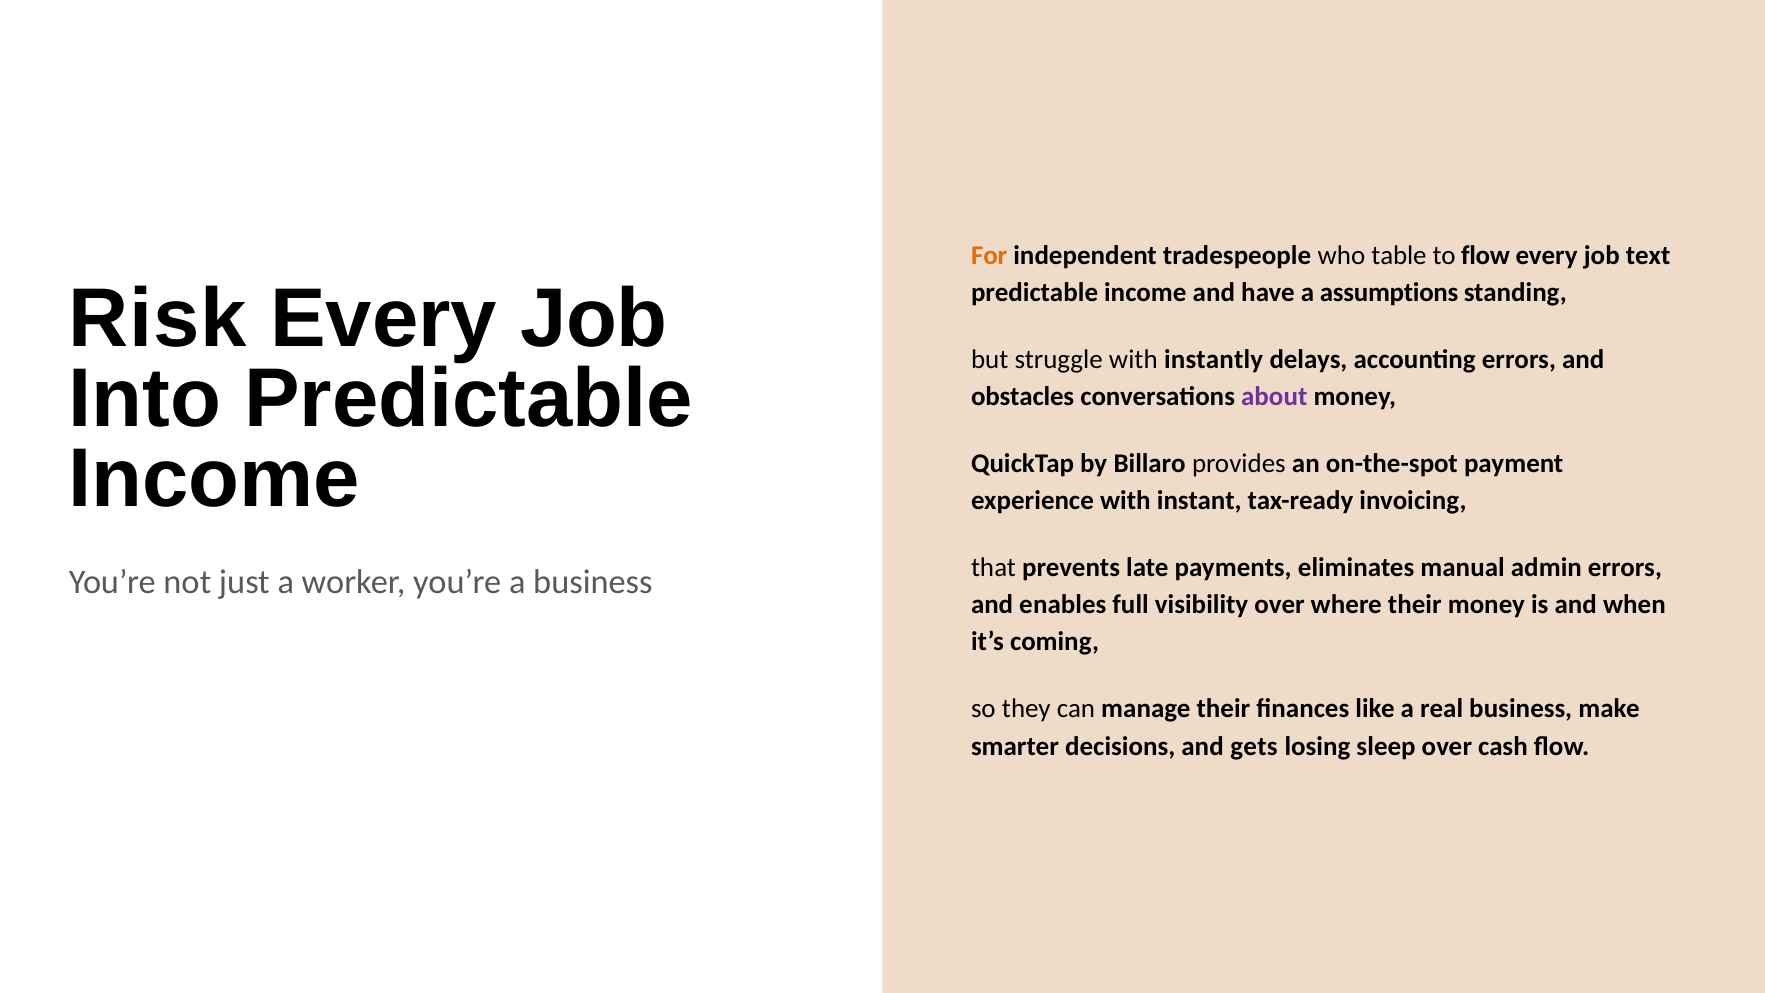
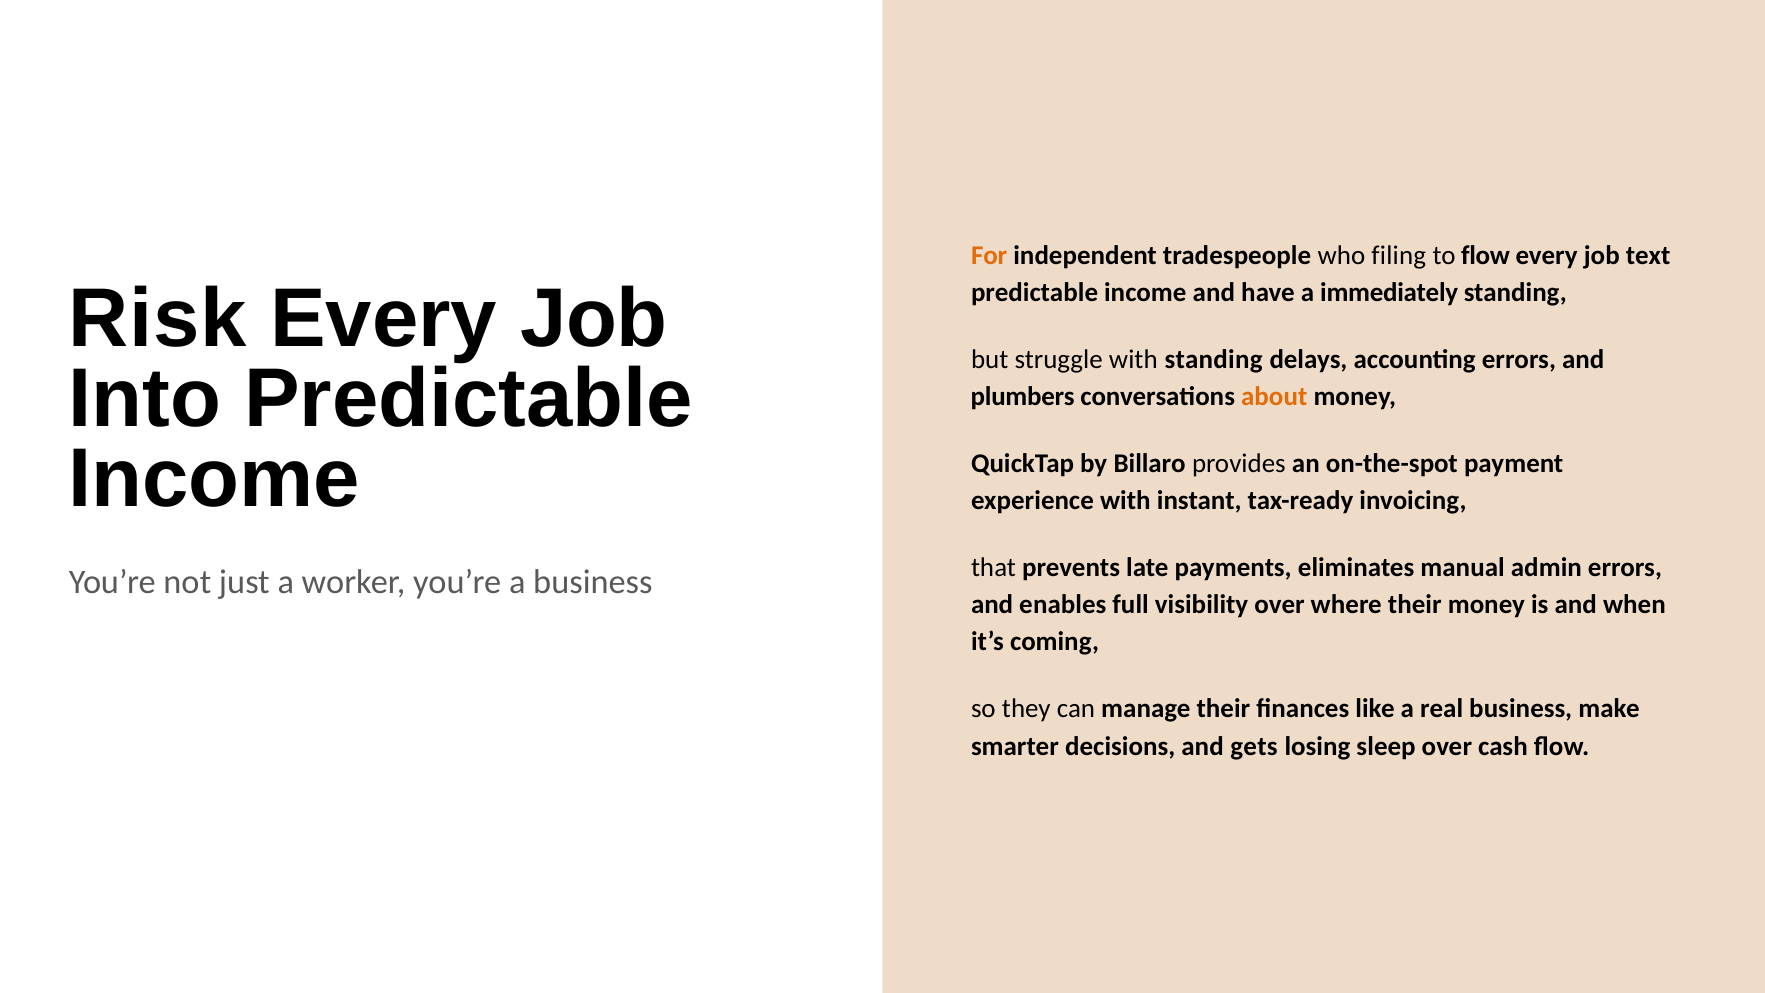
table: table -> filing (1399, 255)
assumptions: assumptions -> immediately (1389, 293)
with instantly: instantly -> standing (1214, 359)
obstacles: obstacles -> plumbers (1023, 397)
about colour: purple -> orange (1274, 397)
